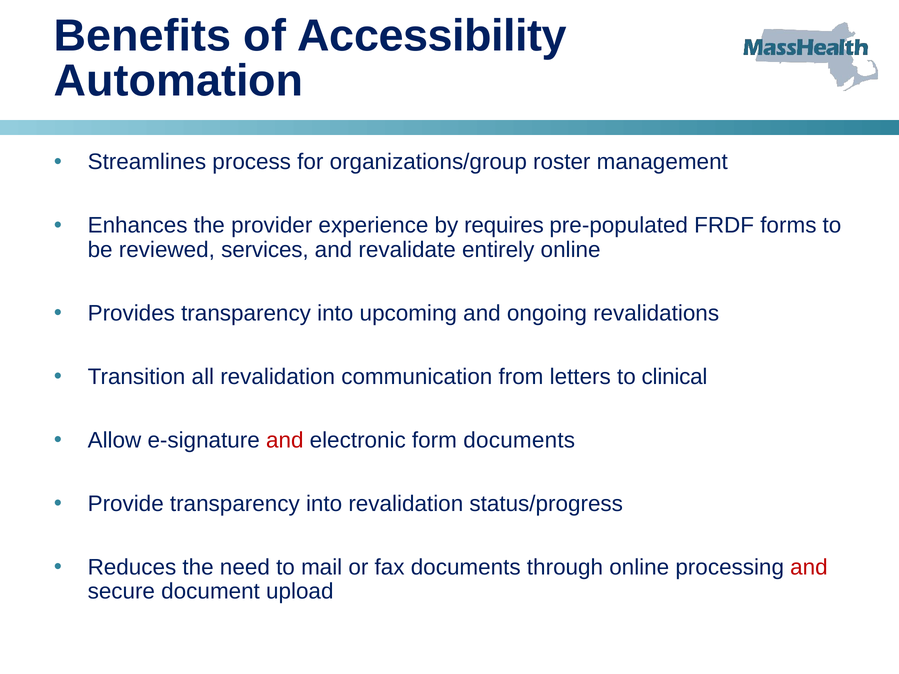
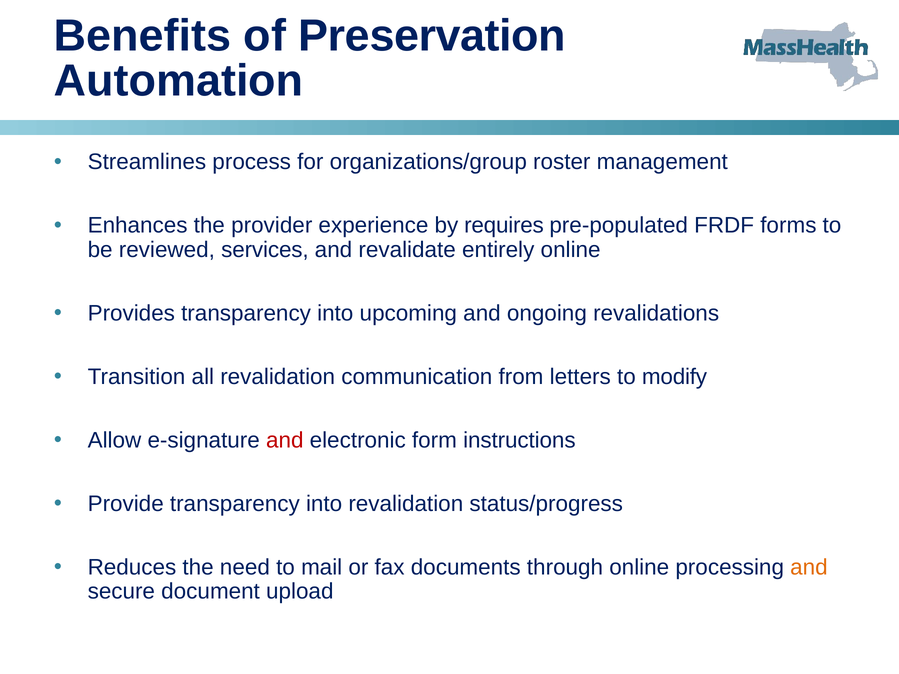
Accessibility: Accessibility -> Preservation (432, 36)
clinical: clinical -> modify (675, 377)
form documents: documents -> instructions (519, 440)
and colour: red -> orange (809, 568)
